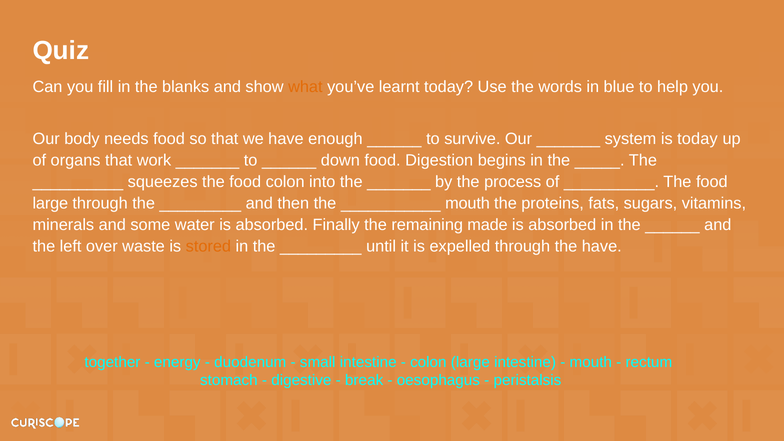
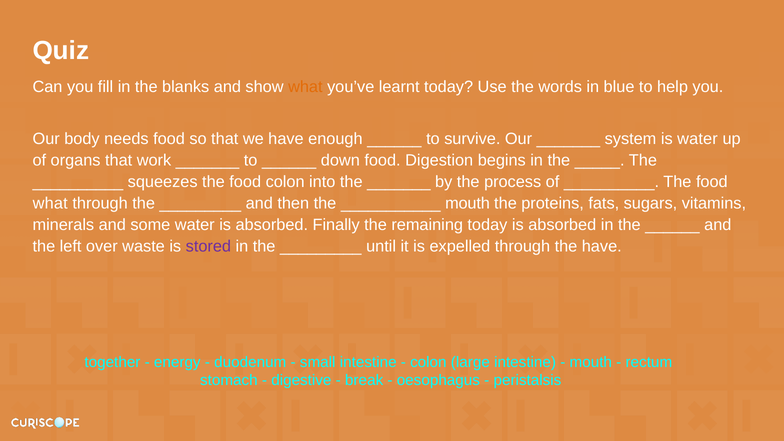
is today: today -> water (697, 139)
large: large -> what (50, 203)
remaining made: made -> today (487, 225)
stored colour: orange -> purple (208, 246)
